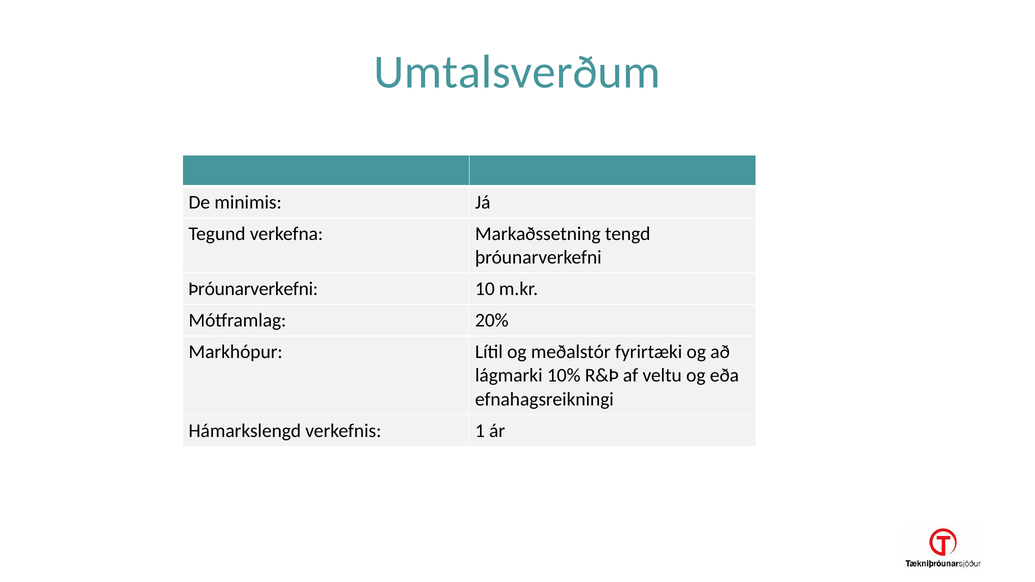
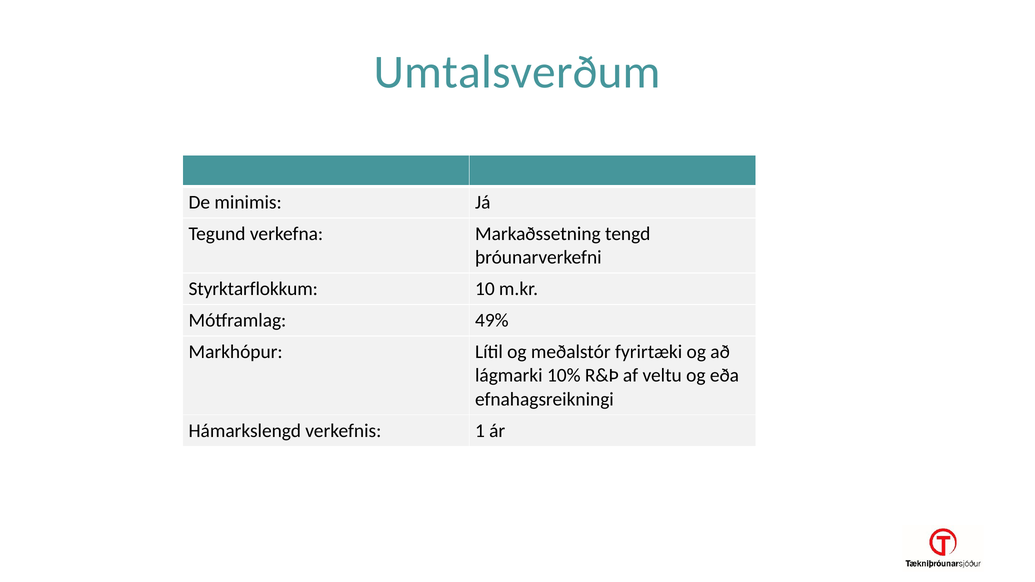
Þróunarverkefni: Þróunarverkefni -> Styrktarflokkum (253, 289)
20%: 20% -> 49% (492, 321)
